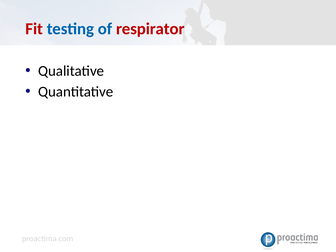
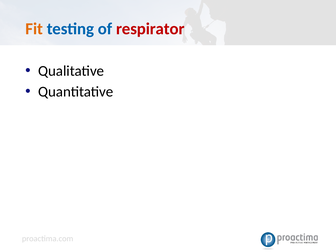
Fit colour: red -> orange (34, 29)
